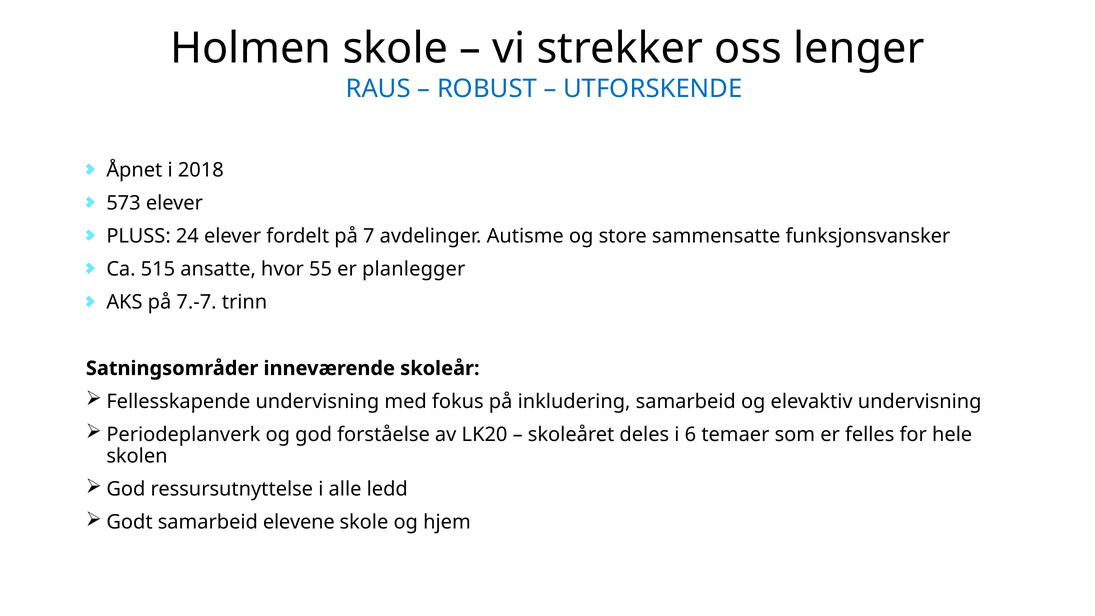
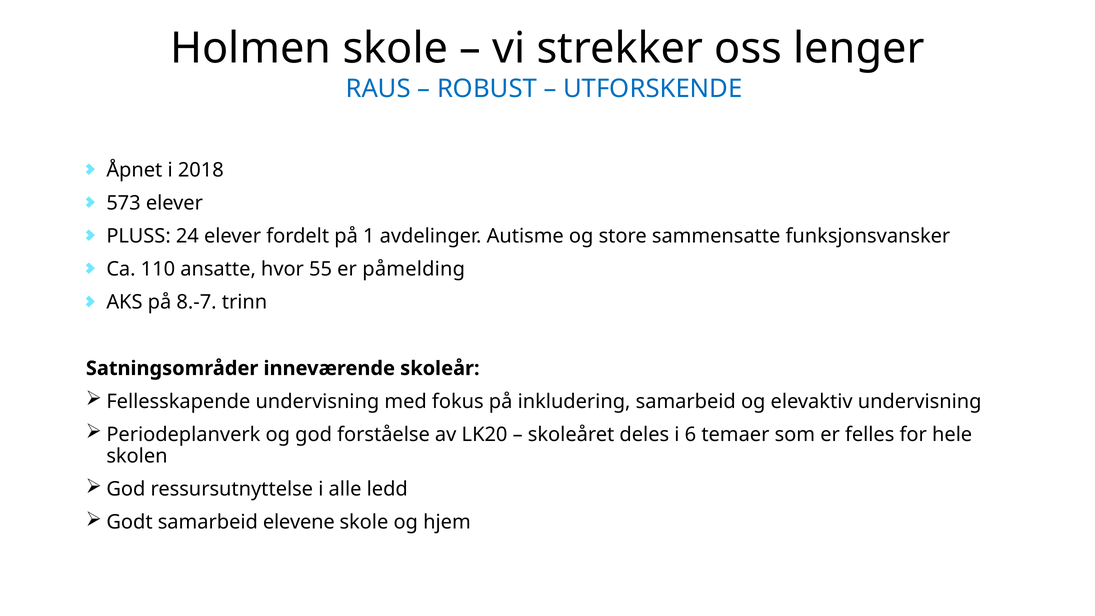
7: 7 -> 1 (369, 236)
515: 515 -> 110 (158, 269)
planlegger: planlegger -> påmelding (414, 269)
7.-7: 7.-7 -> 8.-7 (197, 302)
